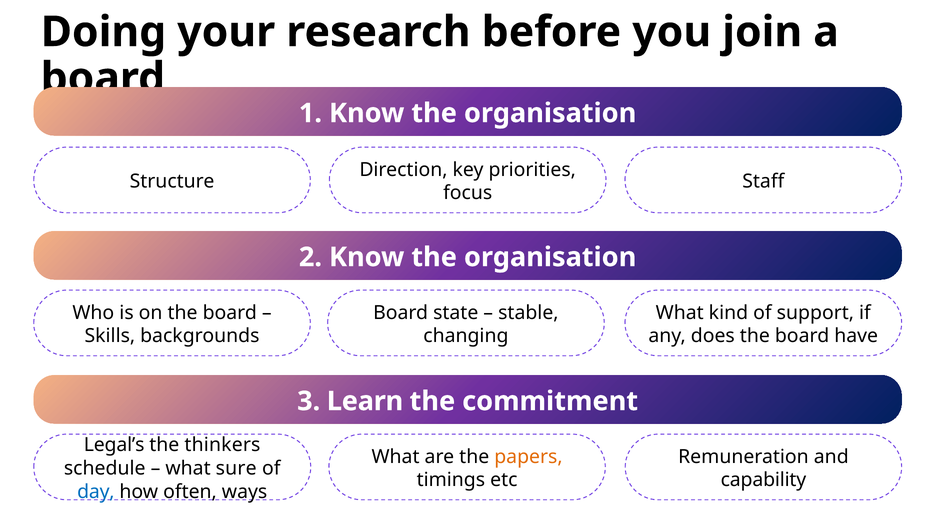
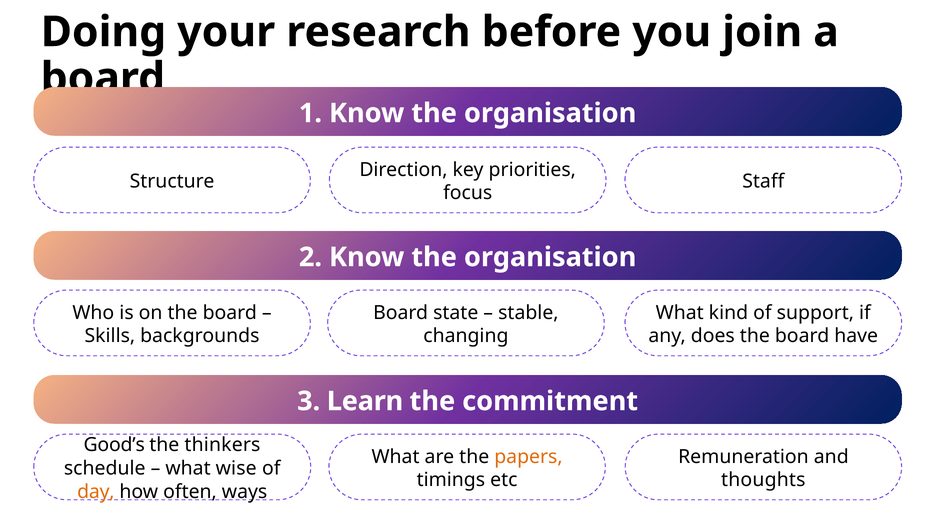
Legal’s: Legal’s -> Good’s (114, 445)
sure: sure -> wise (236, 469)
capability: capability -> thoughts (763, 480)
day colour: blue -> orange (96, 492)
